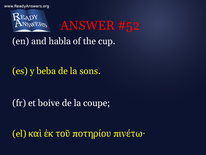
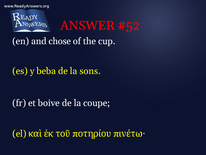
habla: habla -> chose (60, 41)
